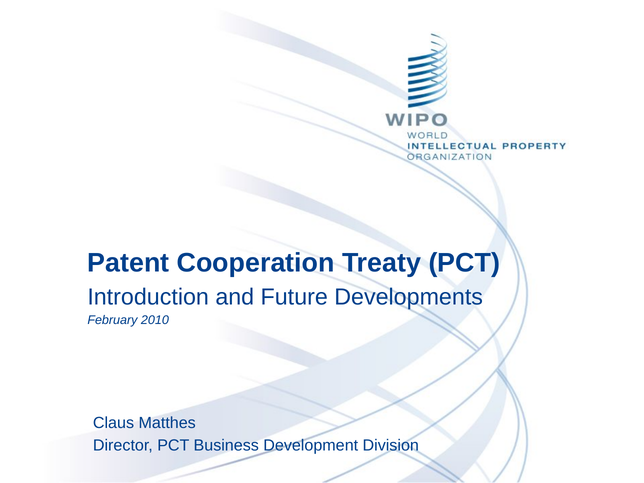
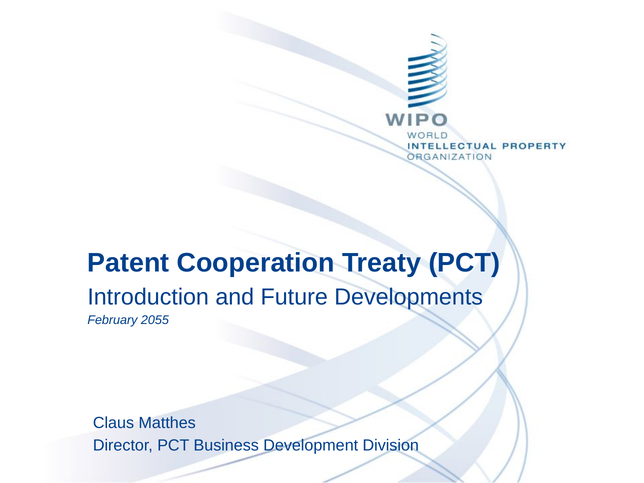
2010: 2010 -> 2055 (155, 320)
